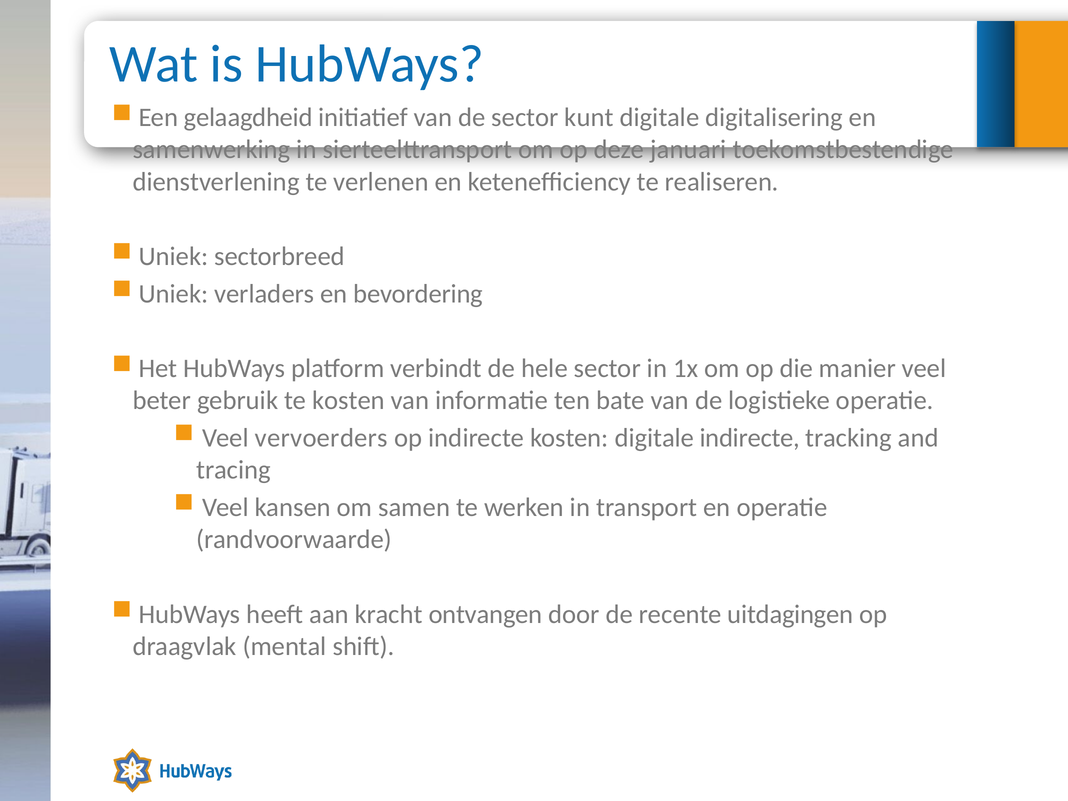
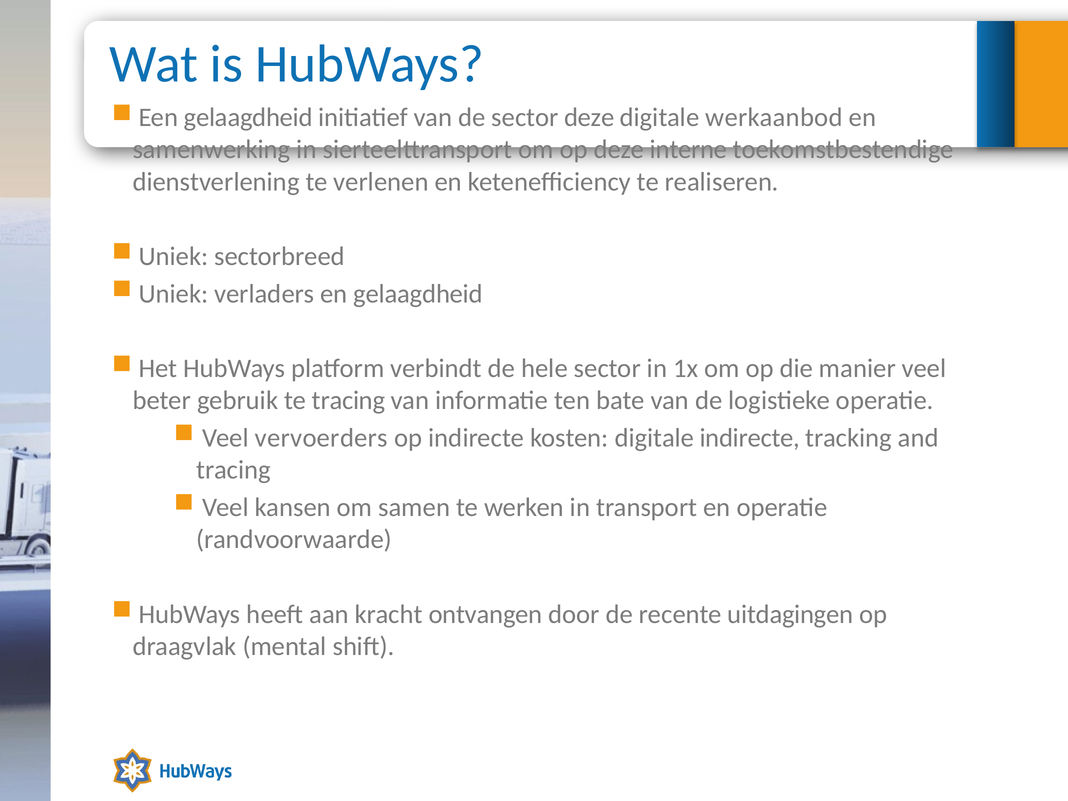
sector kunt: kunt -> deze (589, 118)
digitalisering: digitalisering -> werkaanbod (774, 118)
januari: januari -> interne (689, 150)
en bevordering: bevordering -> gelaagdheid (418, 294)
te kosten: kosten -> tracing (349, 401)
